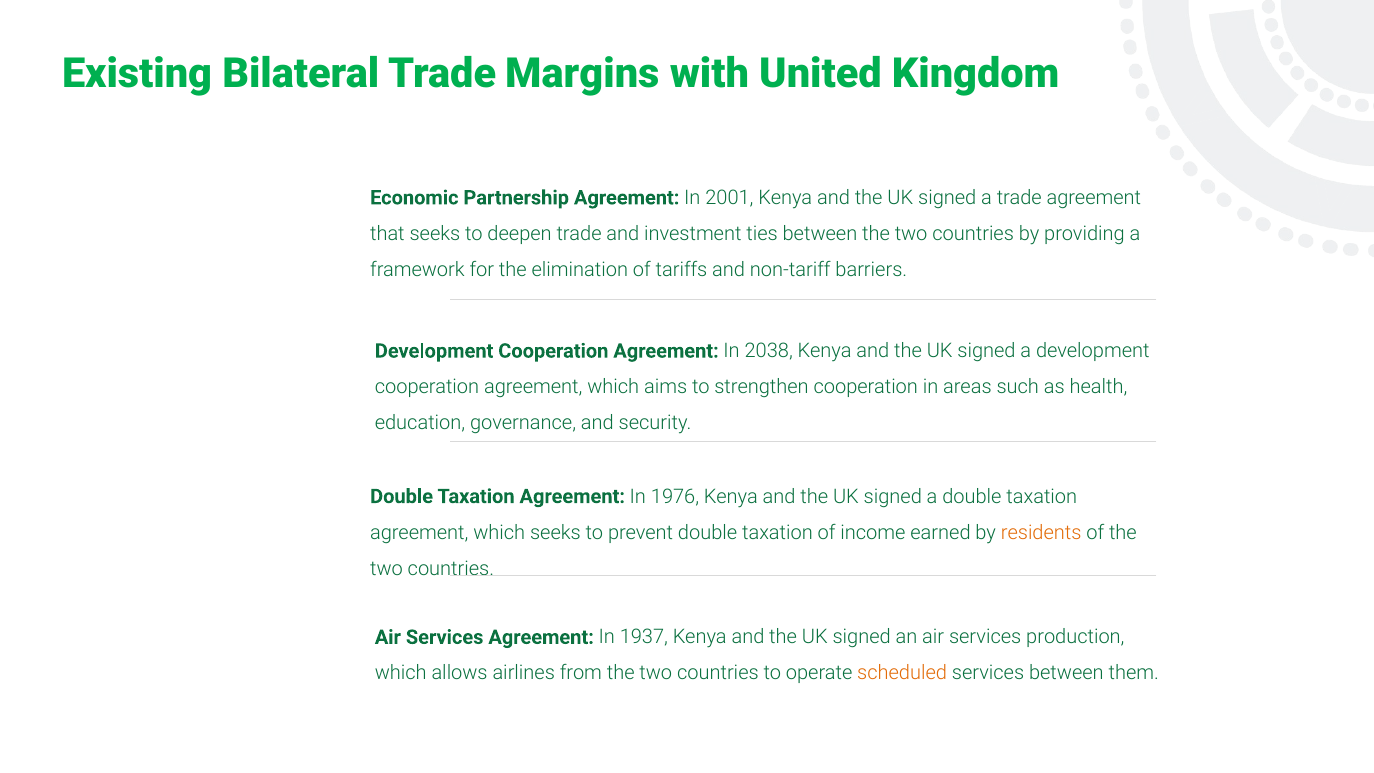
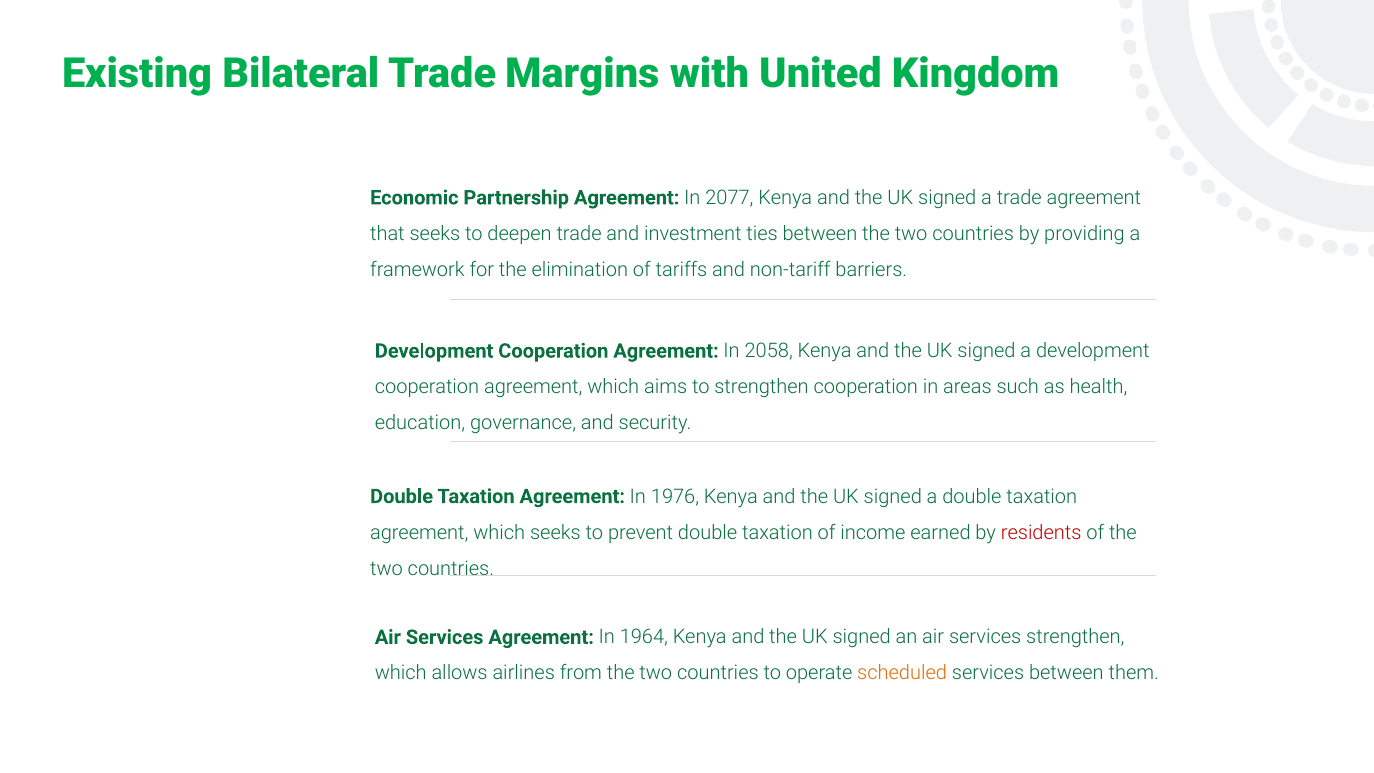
2001: 2001 -> 2077 (729, 198)
2038: 2038 -> 2058 (769, 351)
residents colour: orange -> red (1041, 532)
1937: 1937 -> 1964 (644, 637)
services production: production -> strengthen (1075, 637)
